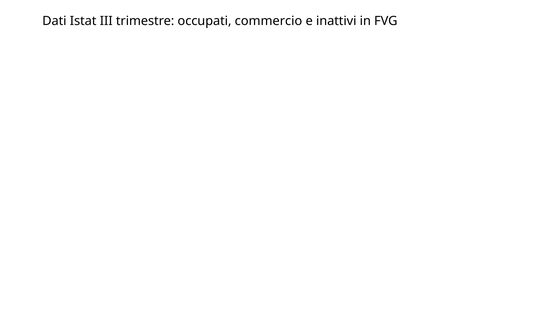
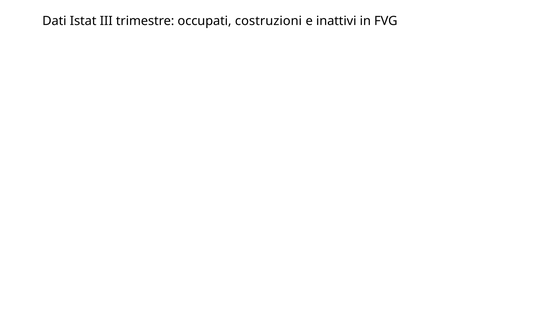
commercio: commercio -> costruzioni (268, 21)
